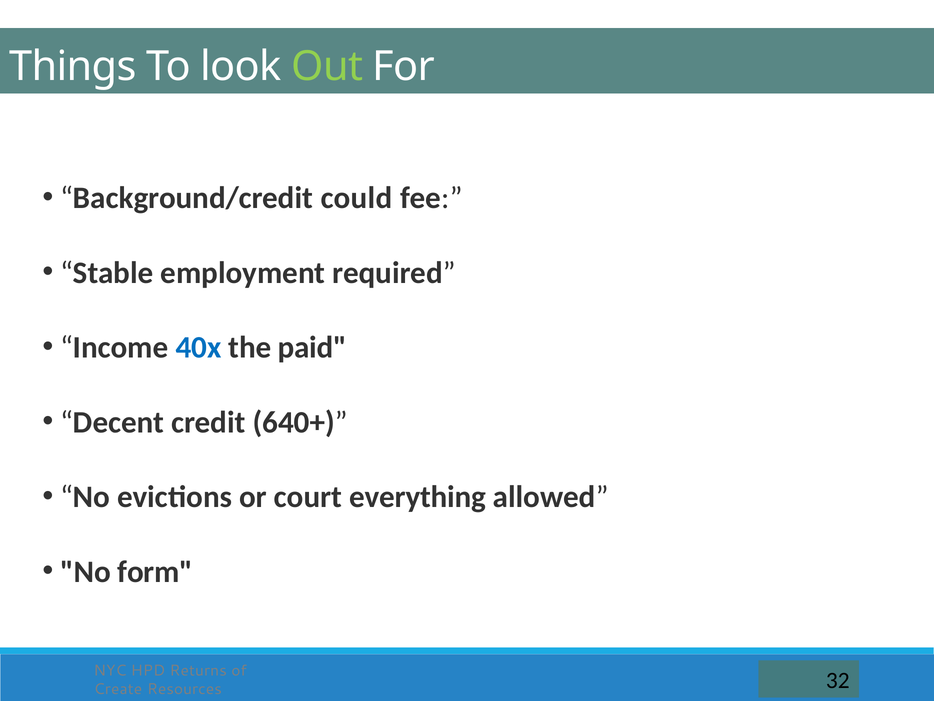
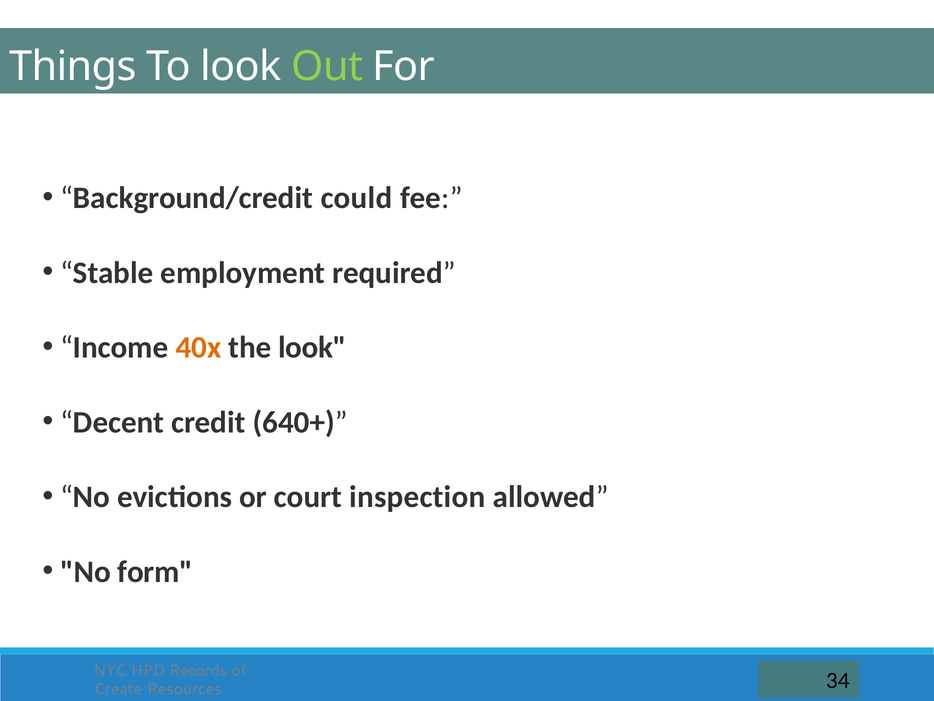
40x colour: blue -> orange (198, 347)
the paid: paid -> look (312, 347)
everything: everything -> inspection (417, 497)
Returns: Returns -> Records (198, 670)
32: 32 -> 34 (838, 680)
